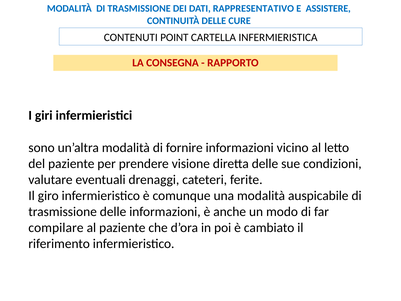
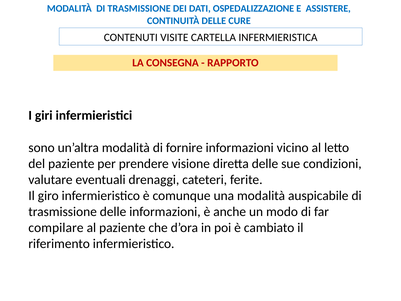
RAPPRESENTATIVO: RAPPRESENTATIVO -> OSPEDALIZZAZIONE (253, 9)
POINT: POINT -> VISITE (174, 37)
